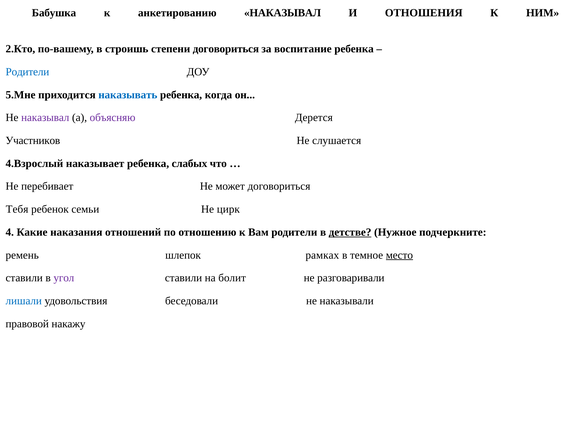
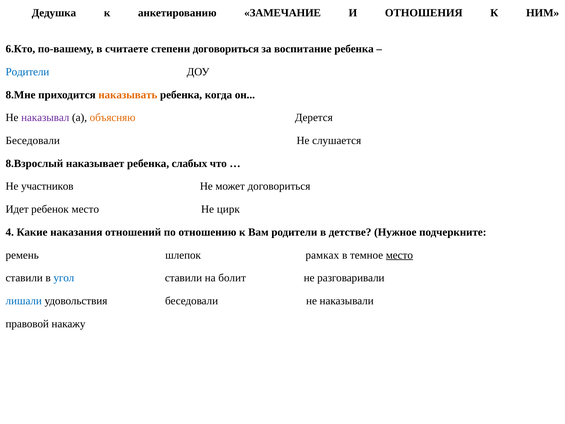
Бабушка: Бабушка -> Дедушка (54, 13)
анкетированию НАКАЗЫВАЛ: НАКАЗЫВАЛ -> ЗАМЕЧАНИЕ (283, 13)
2.Кто: 2.Кто -> 6.Кто (20, 49)
строишь: строишь -> считаете (127, 49)
5.Мне: 5.Мне -> 8.Мне (21, 95)
наказывать colour: blue -> orange (128, 95)
объясняю colour: purple -> orange (113, 118)
Участников: Участников -> Беседовали (33, 140)
4.Взрослый: 4.Взрослый -> 8.Взрослый (34, 163)
перебивает: перебивает -> участников (47, 186)
Тебя: Тебя -> Идет (17, 209)
ребенок семьи: семьи -> место (85, 209)
детстве underline: present -> none (350, 232)
угол colour: purple -> blue (64, 278)
